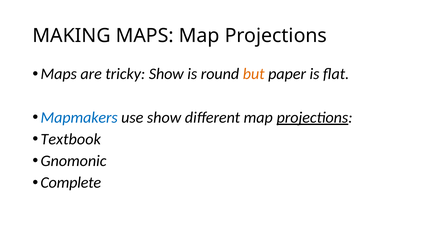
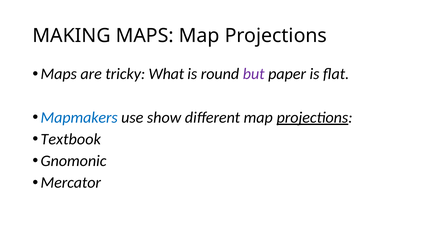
tricky Show: Show -> What (166, 74)
but colour: orange -> purple (254, 74)
Complete: Complete -> Mercator (71, 183)
